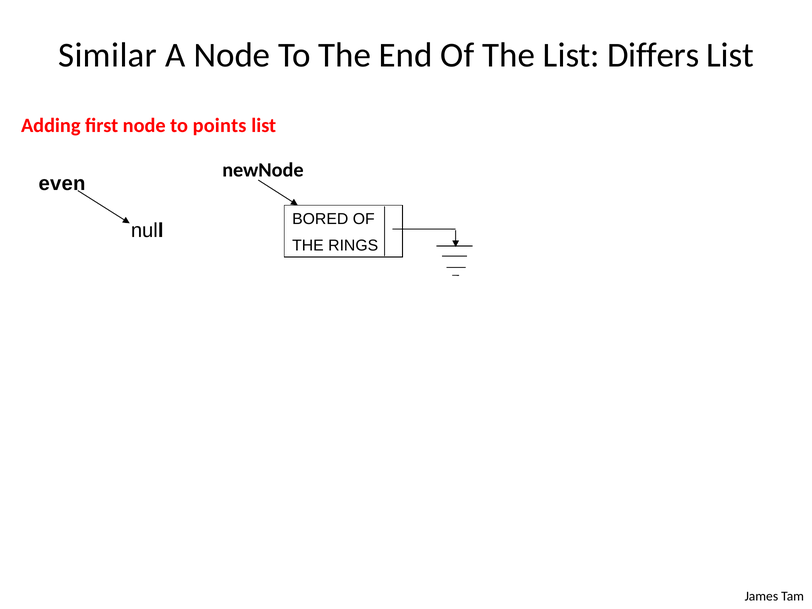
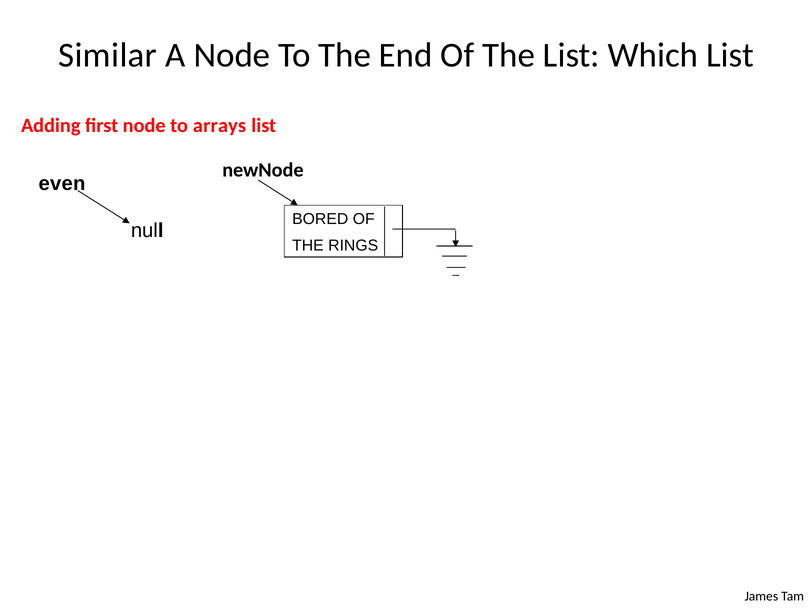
Differs: Differs -> Which (653, 55)
points: points -> arrays (220, 126)
